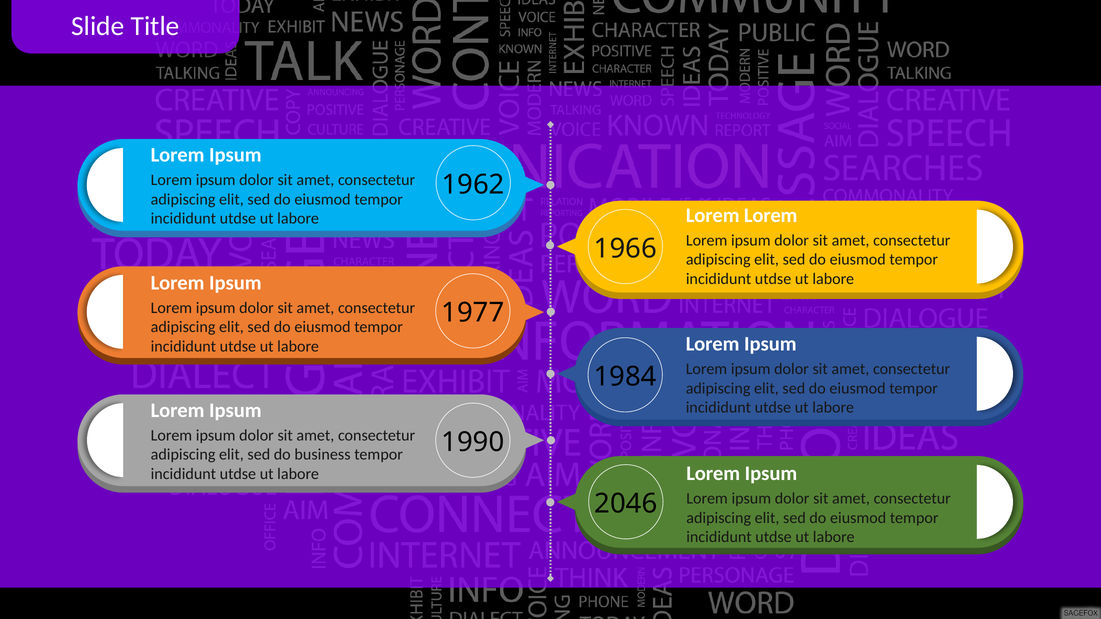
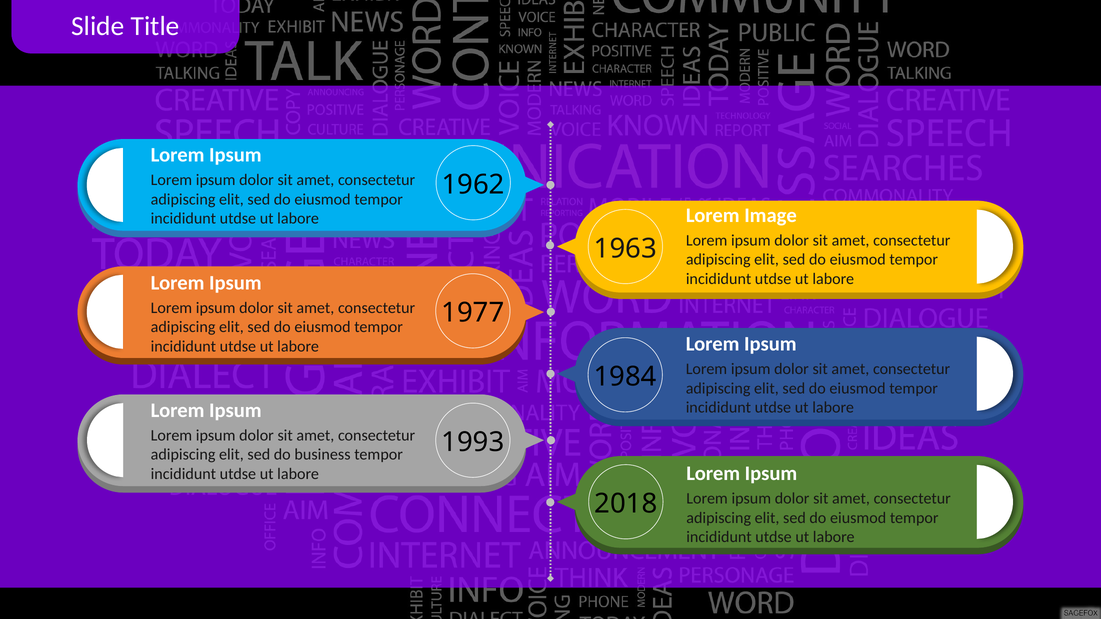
Lorem: Lorem -> Image (771, 215)
1966: 1966 -> 1963 (625, 249)
1990: 1990 -> 1993 (473, 442)
2046: 2046 -> 2018 (626, 504)
